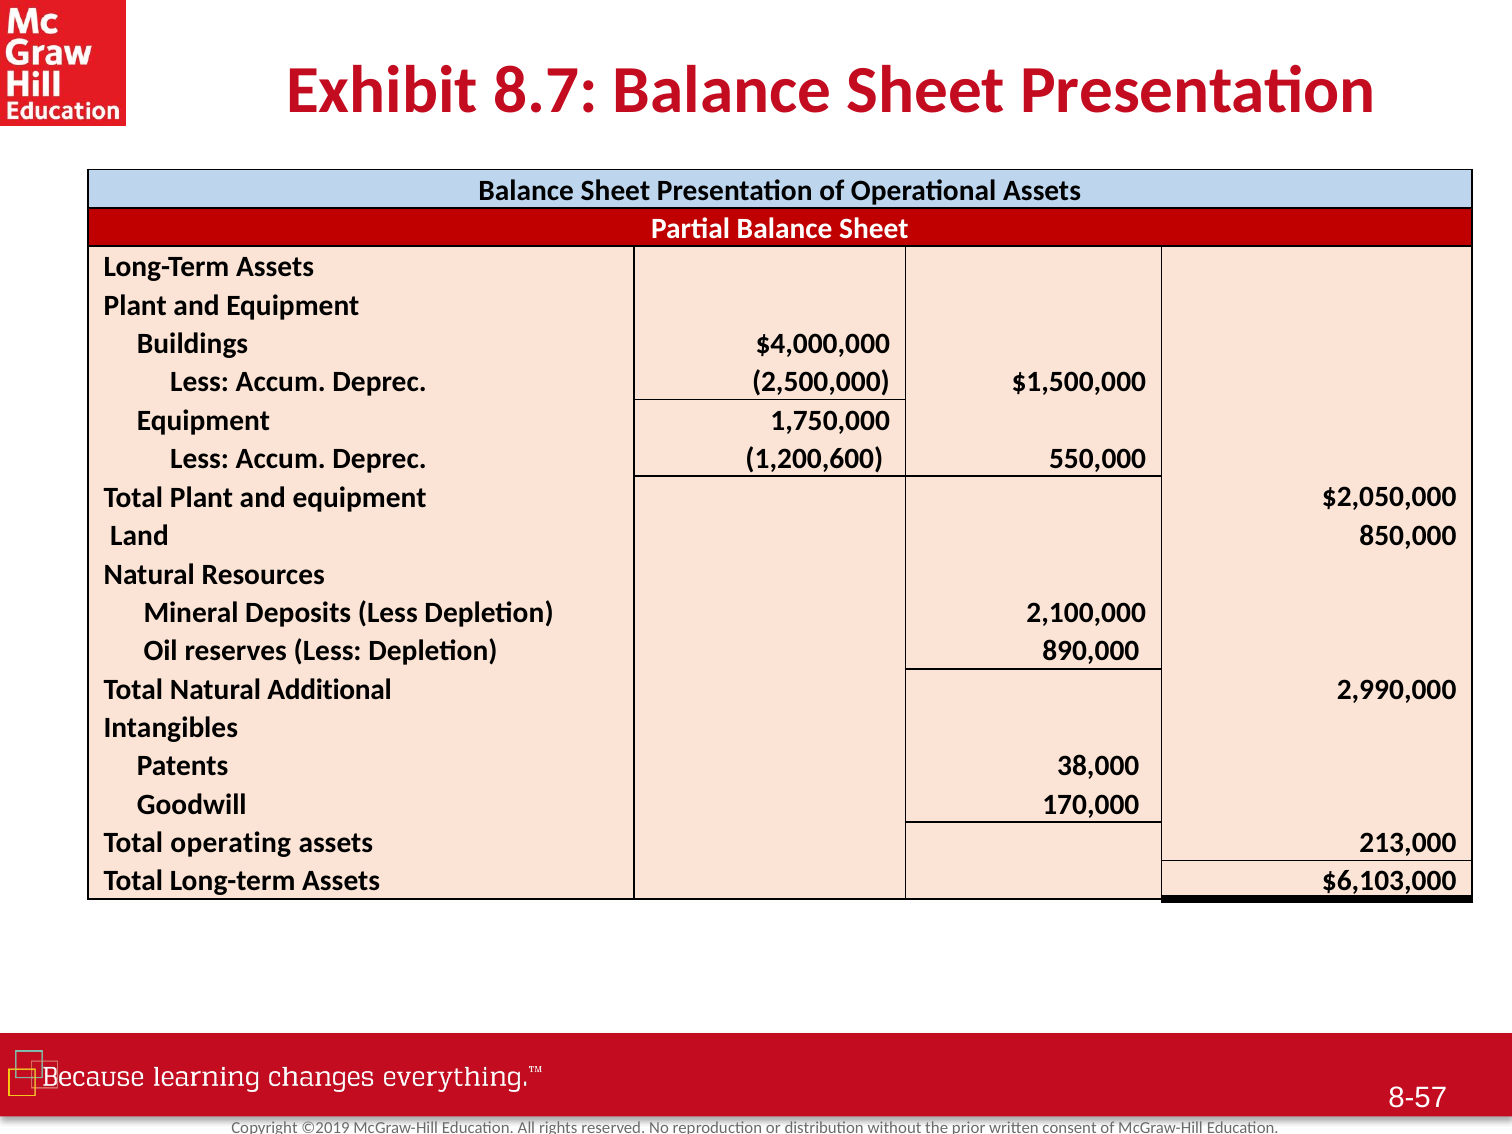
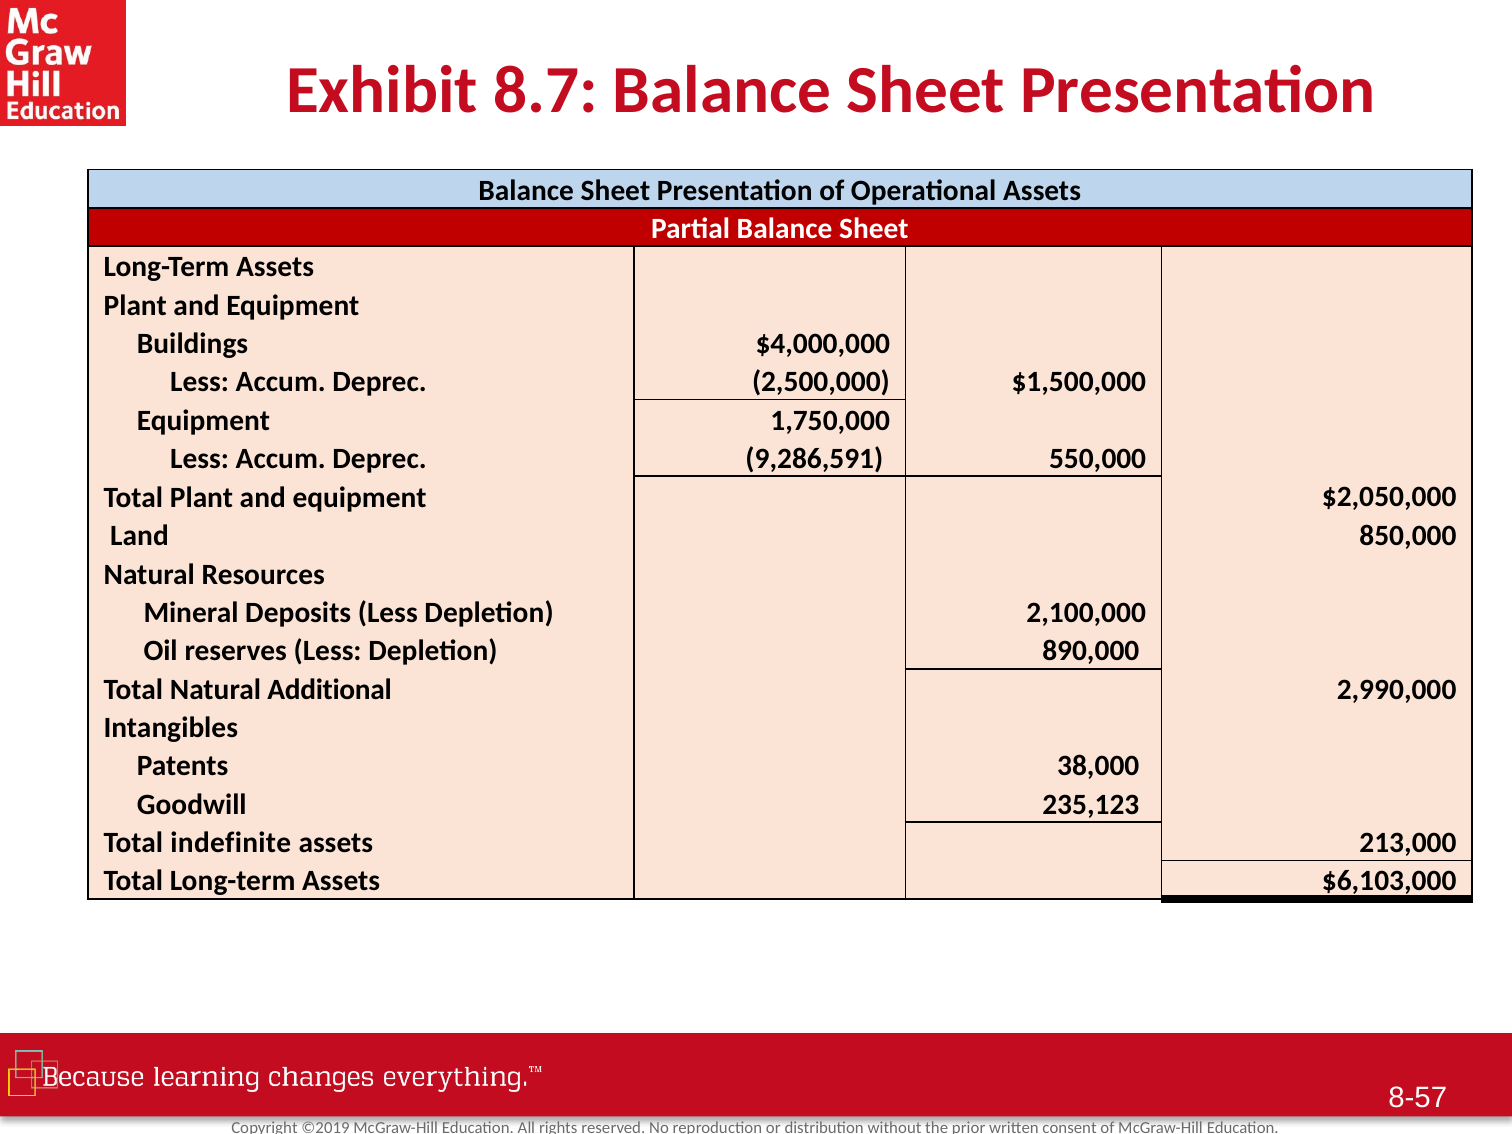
1,200,600: 1,200,600 -> 9,286,591 (814, 459)
170,000: 170,000 -> 235,123 (1091, 805)
operating: operating -> indefinite (231, 843)
